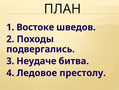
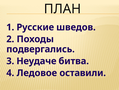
Востоке: Востоке -> Русские (35, 27)
престолу: престолу -> оставили (83, 72)
